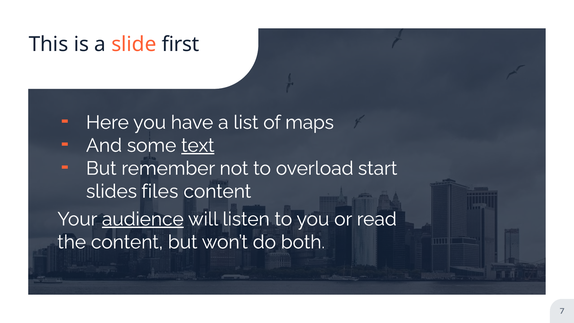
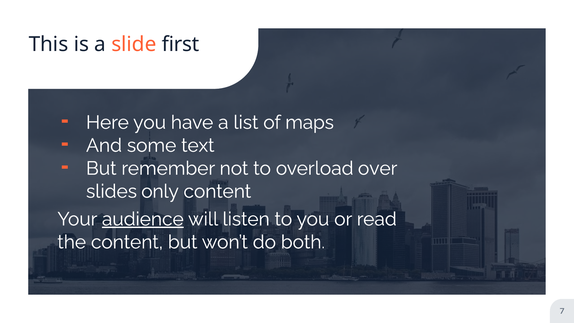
text underline: present -> none (198, 145)
start: start -> over (378, 168)
files: files -> only (160, 191)
